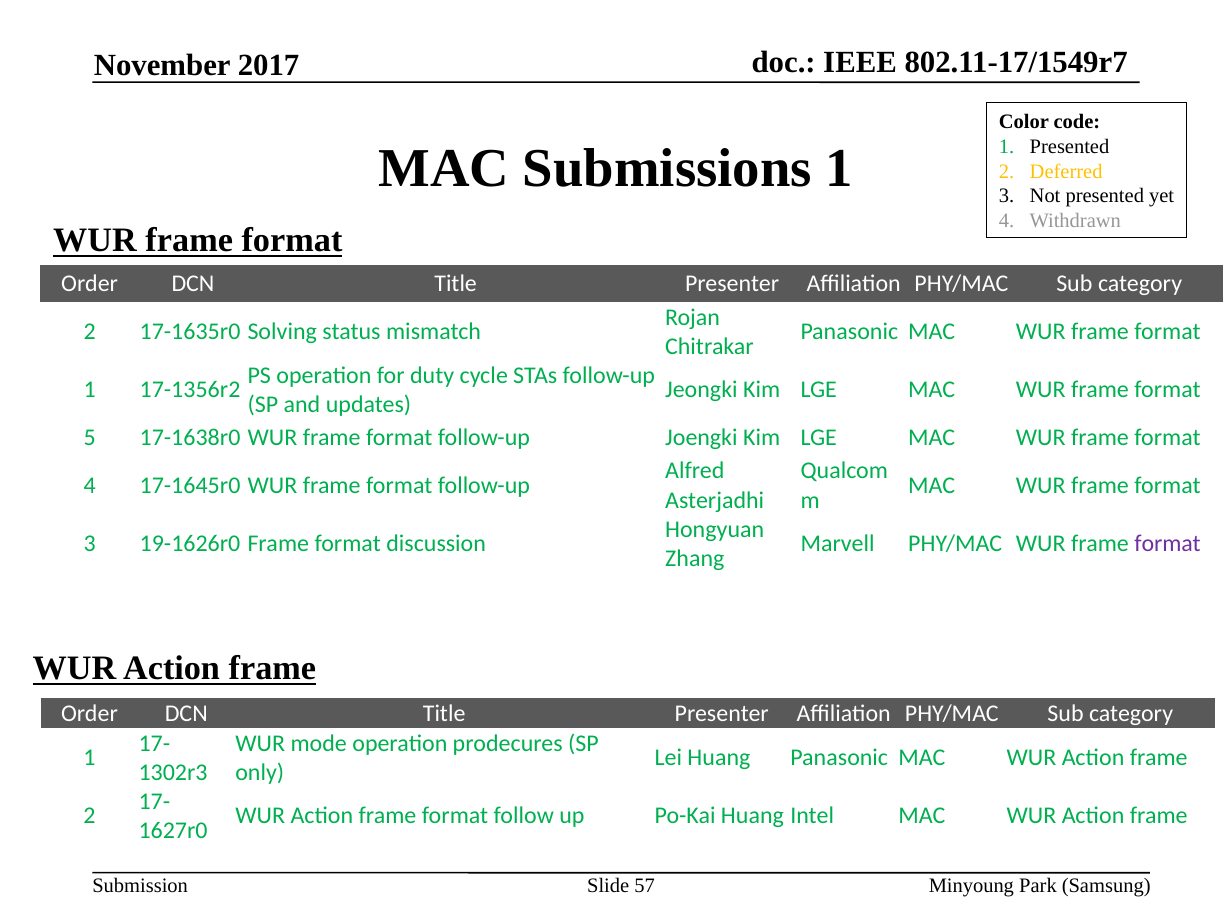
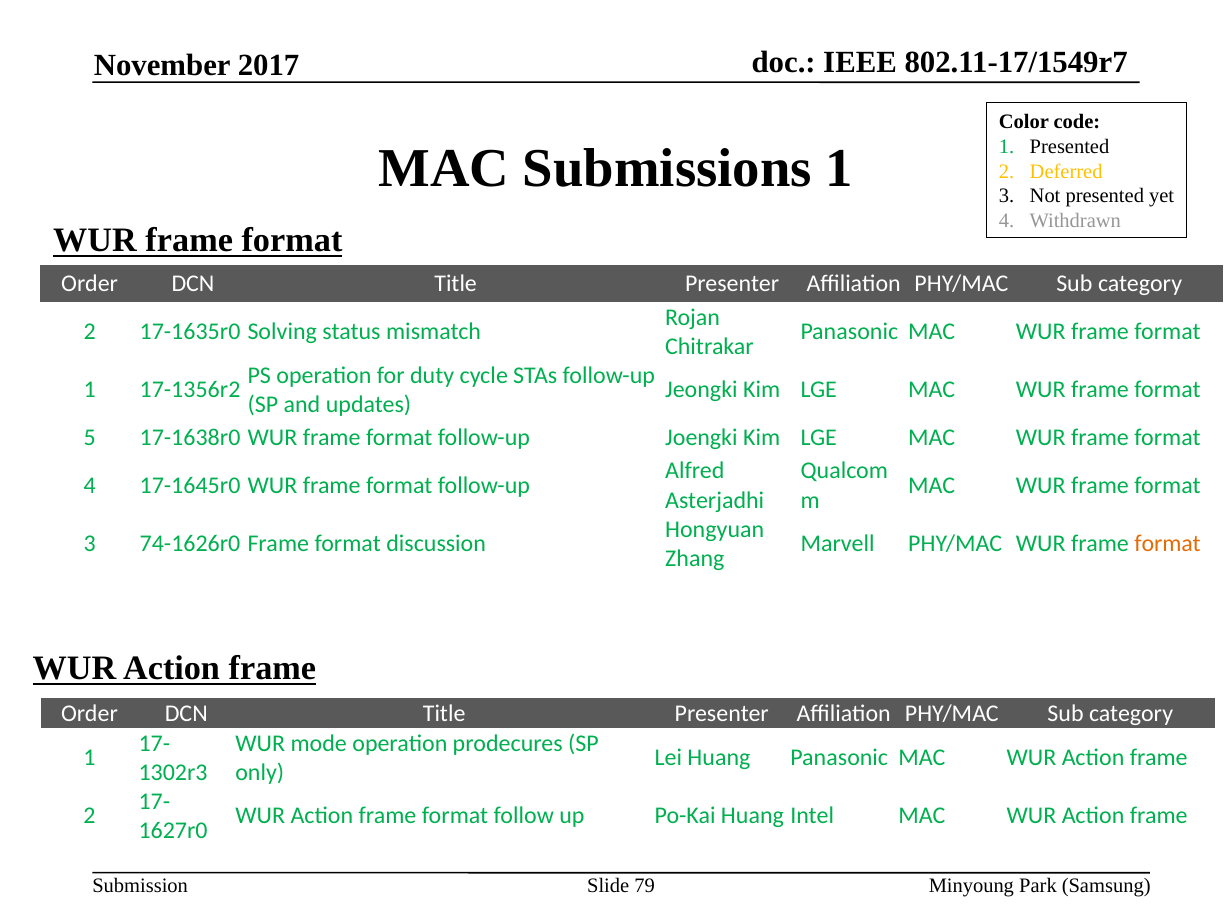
19-1626r0: 19-1626r0 -> 74-1626r0 (190, 543)
format colour: purple -> orange (1168, 543)
57: 57 -> 79 (645, 886)
